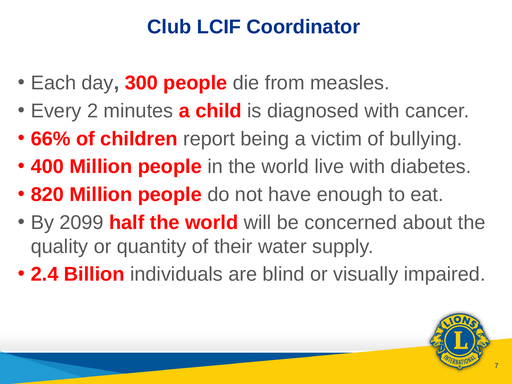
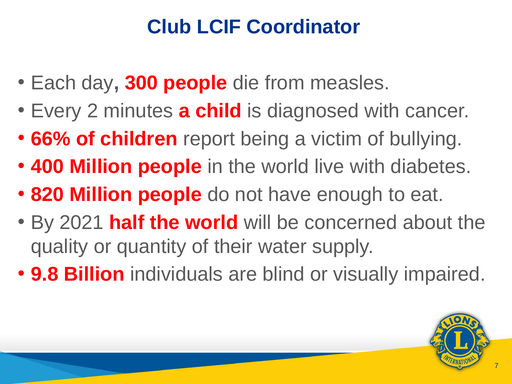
2099: 2099 -> 2021 (82, 223)
2.4: 2.4 -> 9.8 (45, 274)
